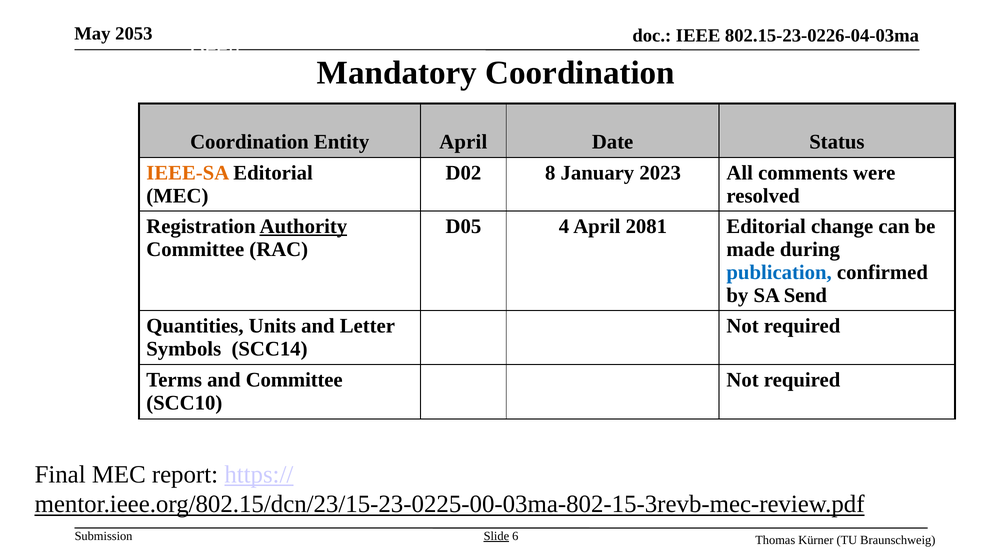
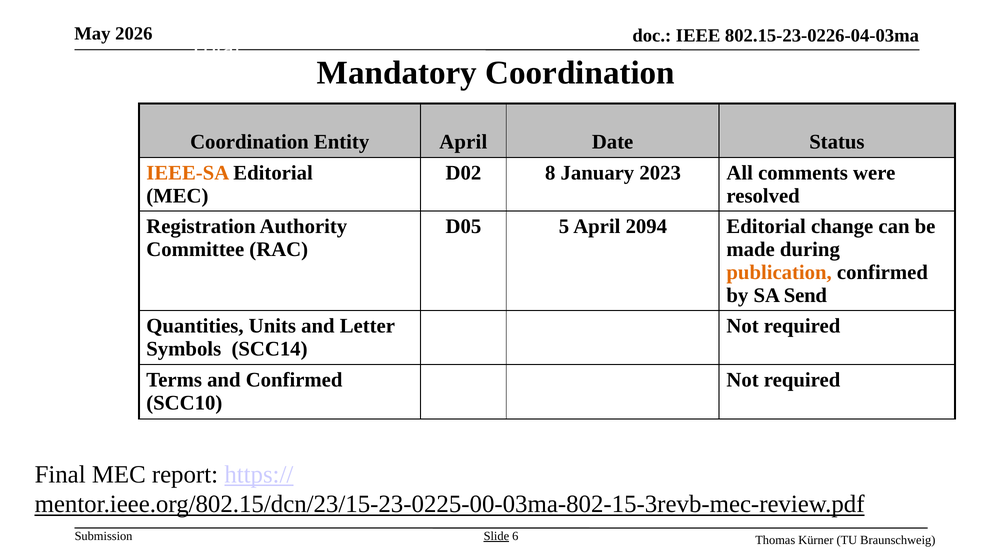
2053: 2053 -> 2026 (134, 34)
Been: Been -> Total (215, 47)
Authority underline: present -> none (303, 226)
4: 4 -> 5 (564, 226)
2081: 2081 -> 2094 (646, 226)
publication colour: blue -> orange (779, 272)
and Committee: Committee -> Confirmed (294, 380)
